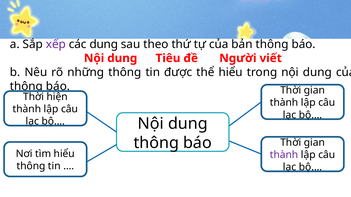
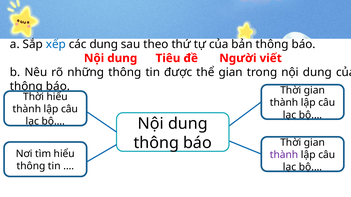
xếp colour: purple -> blue (56, 44)
thể hiểu: hiểu -> gian (231, 72)
Thời hiện: hiện -> hiểu (57, 97)
